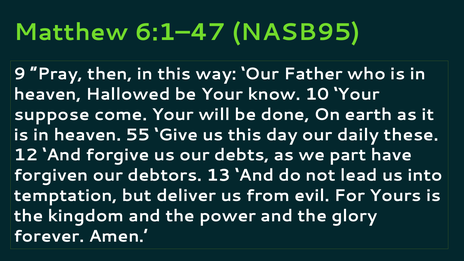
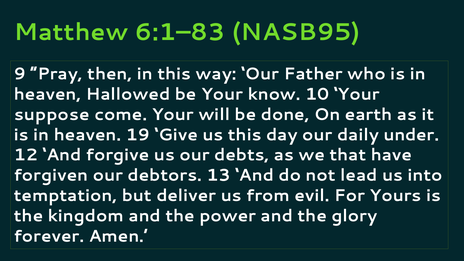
6:1–47: 6:1–47 -> 6:1–83 (180, 32)
55: 55 -> 19 (138, 135)
these: these -> under (411, 135)
part: part -> that (348, 155)
